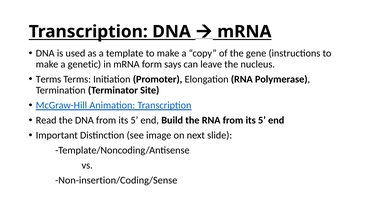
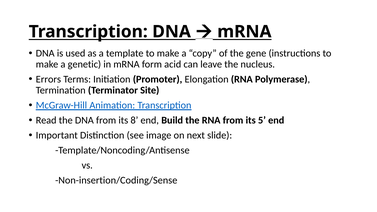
says: says -> acid (173, 64)
Terms: Terms -> Errors (48, 79)
DNA from its 5: 5 -> 8 (134, 120)
